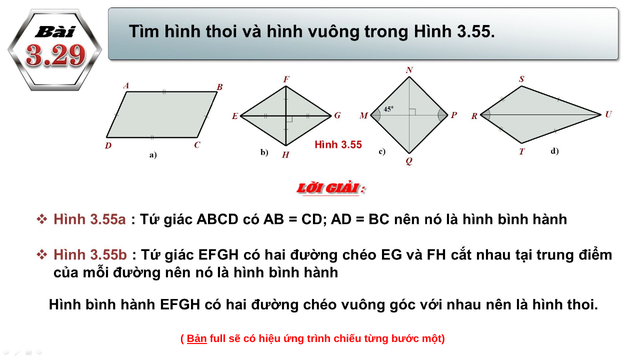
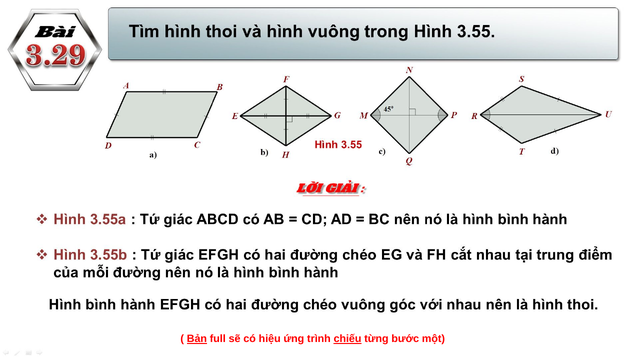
chiếu underline: none -> present (348, 339)
